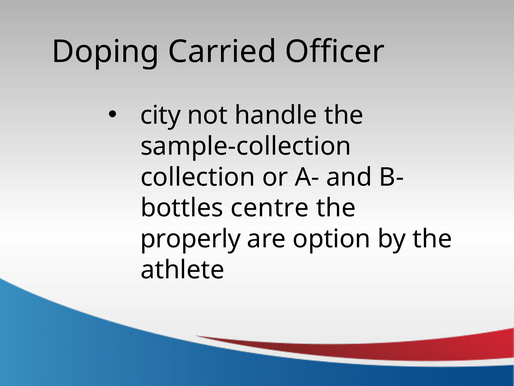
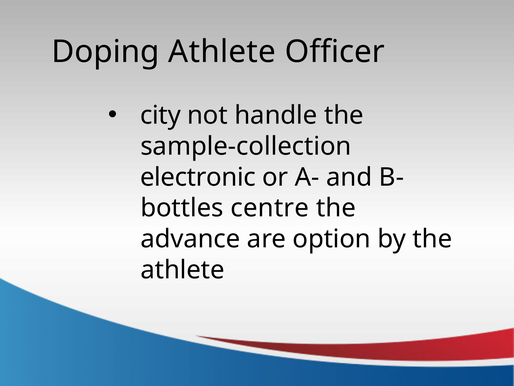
Doping Carried: Carried -> Athlete (222, 52)
collection: collection -> electronic (198, 177)
properly: properly -> advance (190, 239)
